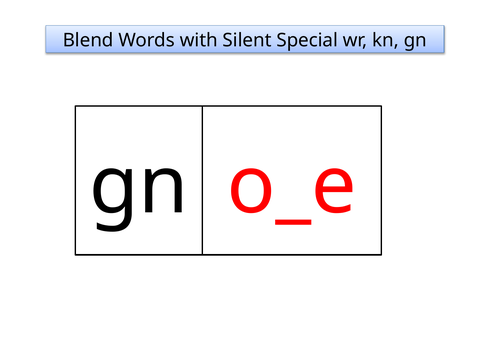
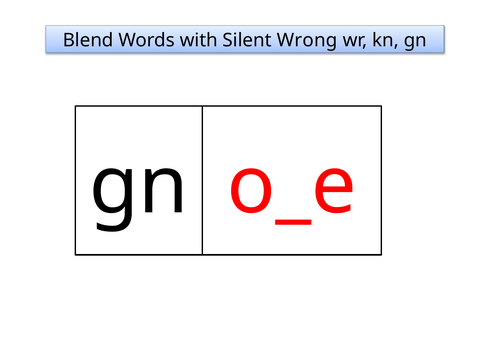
Special: Special -> Wrong (307, 40)
